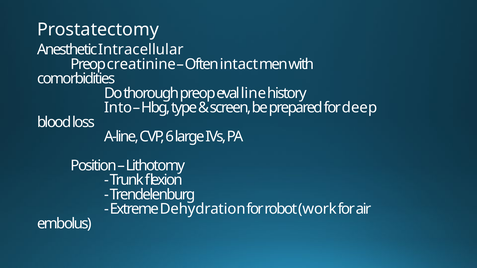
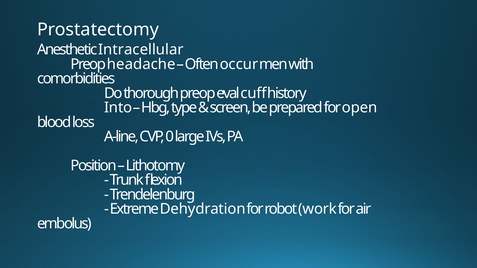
creatinine: creatinine -> headache (141, 64)
intact: intact -> occur (239, 64)
line: line -> cuff (254, 93)
deep: deep -> open (360, 108)
6: 6 -> 0 (170, 137)
